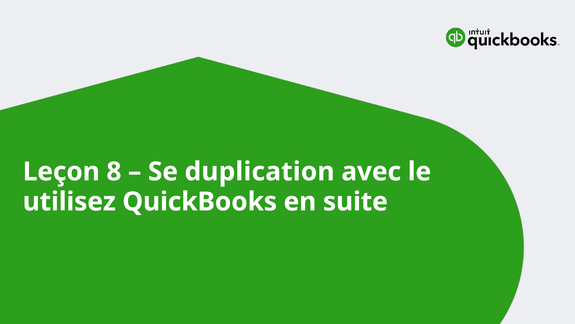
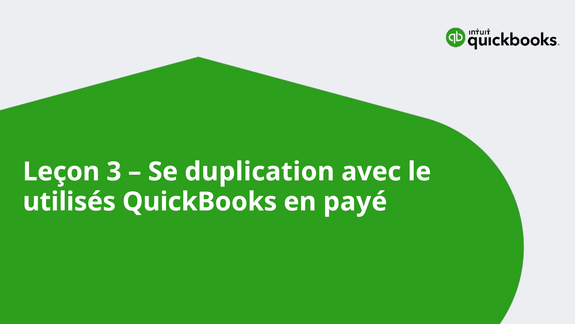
8: 8 -> 3 (114, 171)
utilisez: utilisez -> utilisés (69, 201)
suite: suite -> payé (355, 201)
